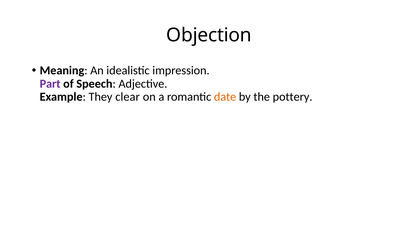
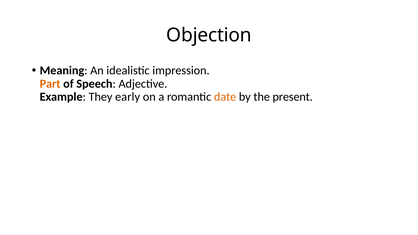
Part colour: purple -> orange (50, 84)
clear: clear -> early (128, 97)
pottery: pottery -> present (293, 97)
